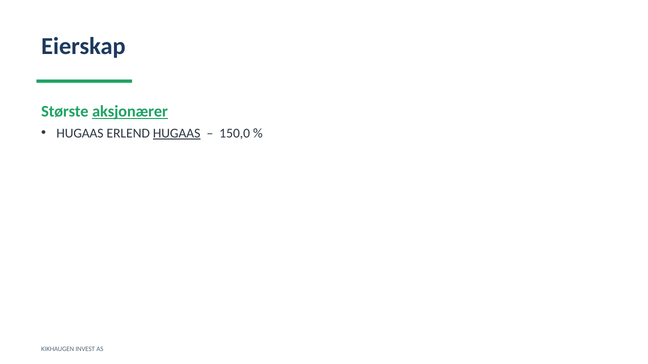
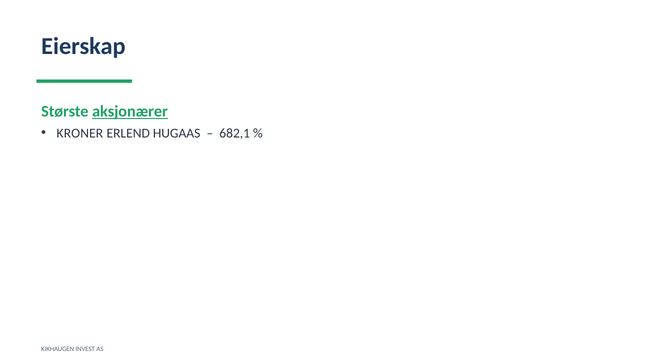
HUGAAS: HUGAAS -> KRONER (80, 133)
HUGAAS underline: present -> none (177, 133)
150,0: 150,0 -> 682,1 (235, 133)
